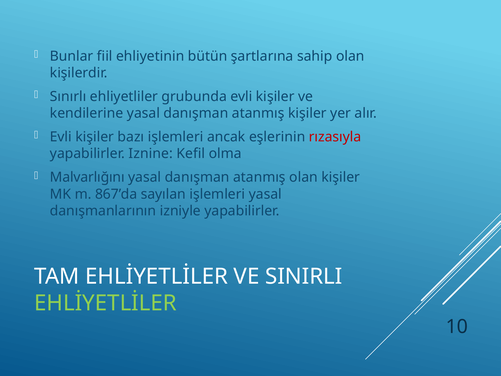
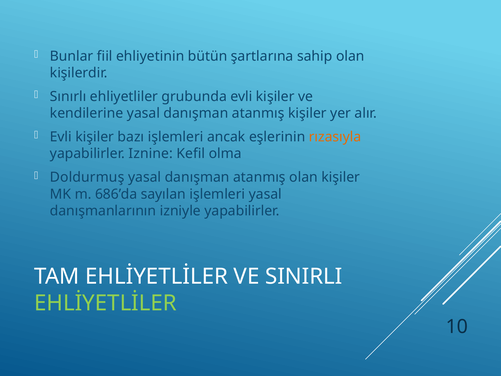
rızasıyla colour: red -> orange (335, 137)
Malvarlığını: Malvarlığını -> Doldurmuş (87, 177)
867’da: 867’da -> 686’da (116, 194)
